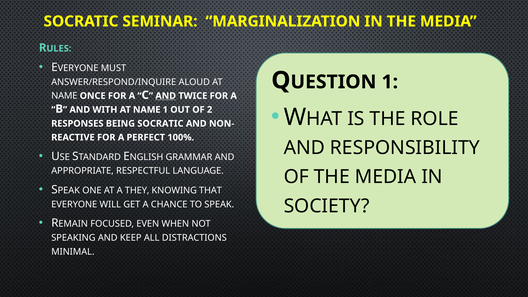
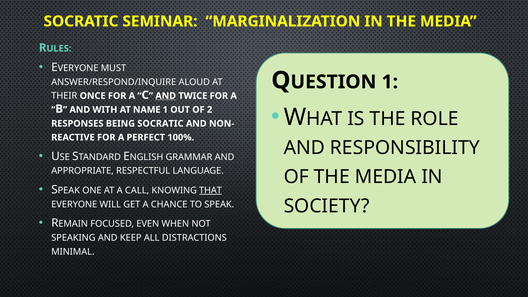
NAME: NAME -> THEIR (64, 96)
THEY: THEY -> CALL (137, 190)
THAT underline: none -> present (210, 190)
